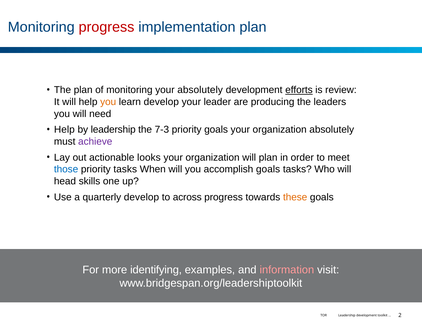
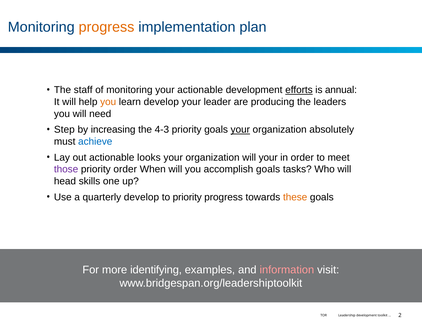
progress colour: red -> orange (107, 27)
The plan: plan -> staff (83, 90)
your absolutely: absolutely -> actionable (200, 90)
review: review -> annual (341, 90)
Help: Help -> Step (64, 130)
by leadership: leadership -> increasing (113, 130)
7-3: 7-3 -> 4-3 (162, 130)
your underline: none -> present (240, 130)
achieve colour: purple -> blue (95, 142)
will plan: plan -> your (268, 157)
those colour: blue -> purple (66, 169)
priority tasks: tasks -> order (125, 169)
to across: across -> priority (187, 197)
